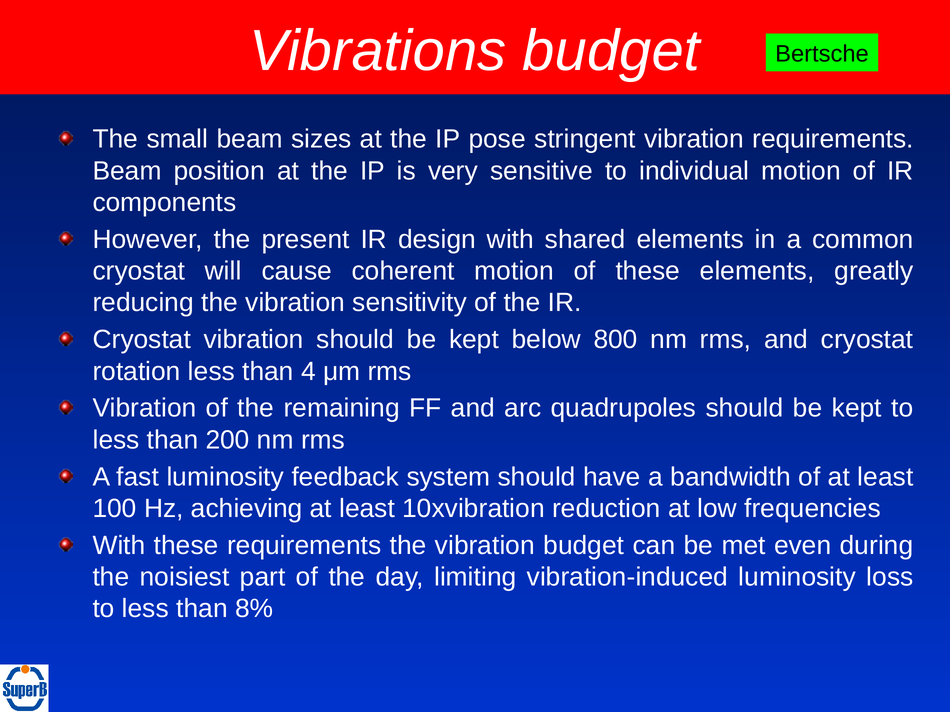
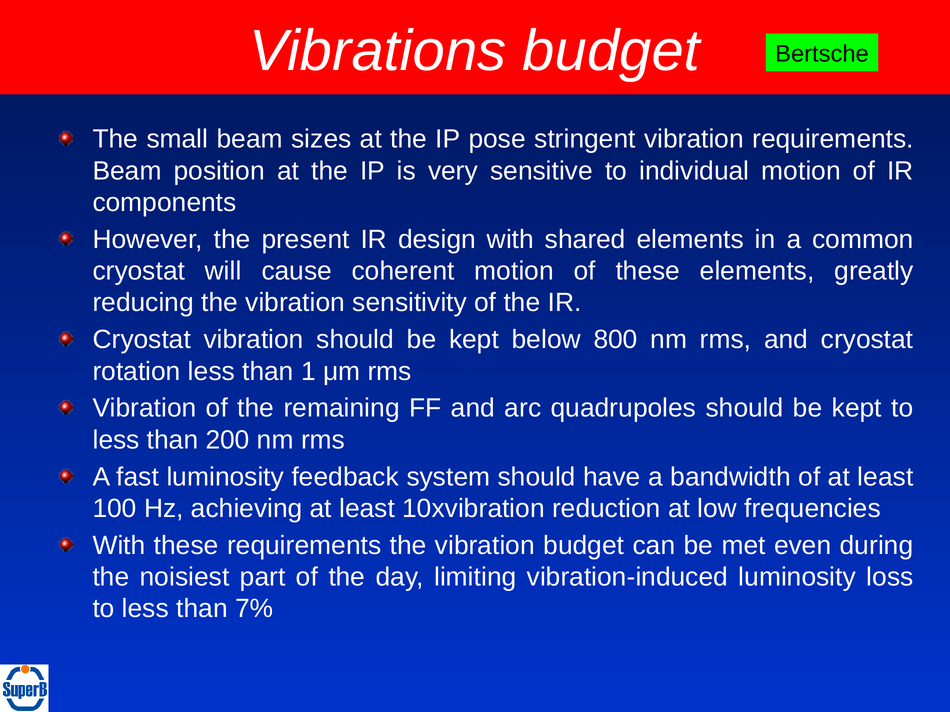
4: 4 -> 1 (308, 372)
8%: 8% -> 7% (254, 609)
